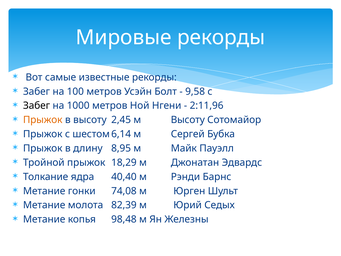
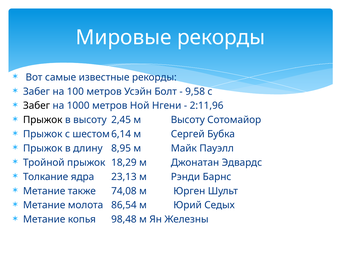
Прыжок colour: orange -> black (43, 120)
40,40: 40,40 -> 23,13 (124, 177)
гонки: гонки -> также (82, 191)
82,39: 82,39 -> 86,54 (124, 205)
